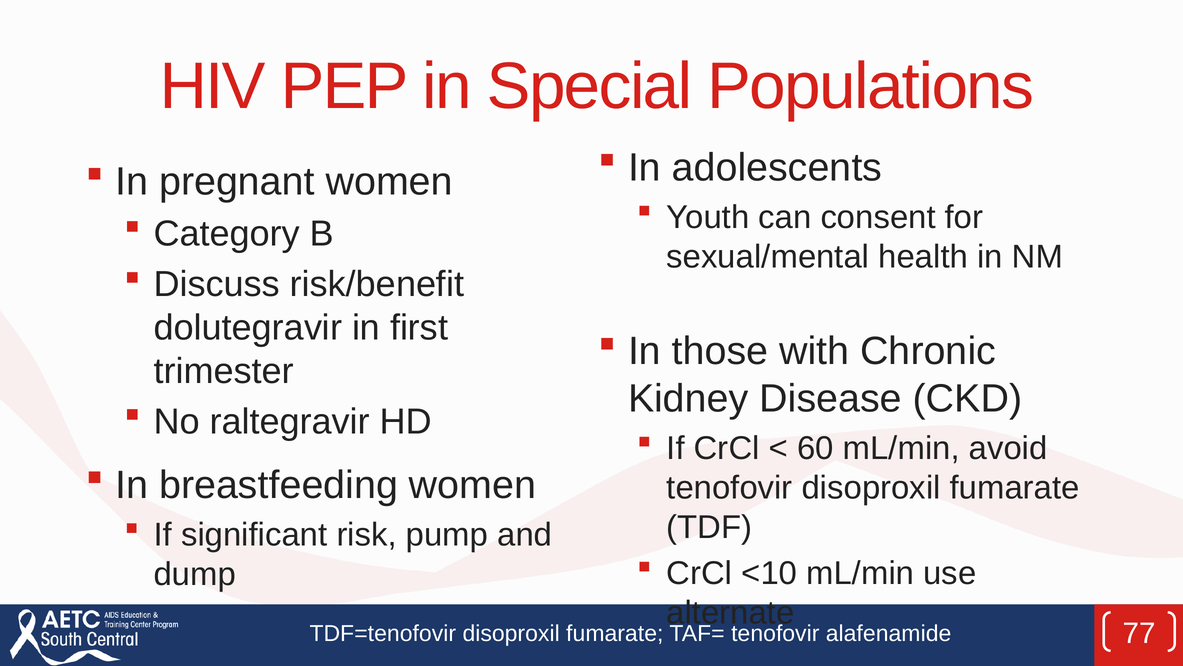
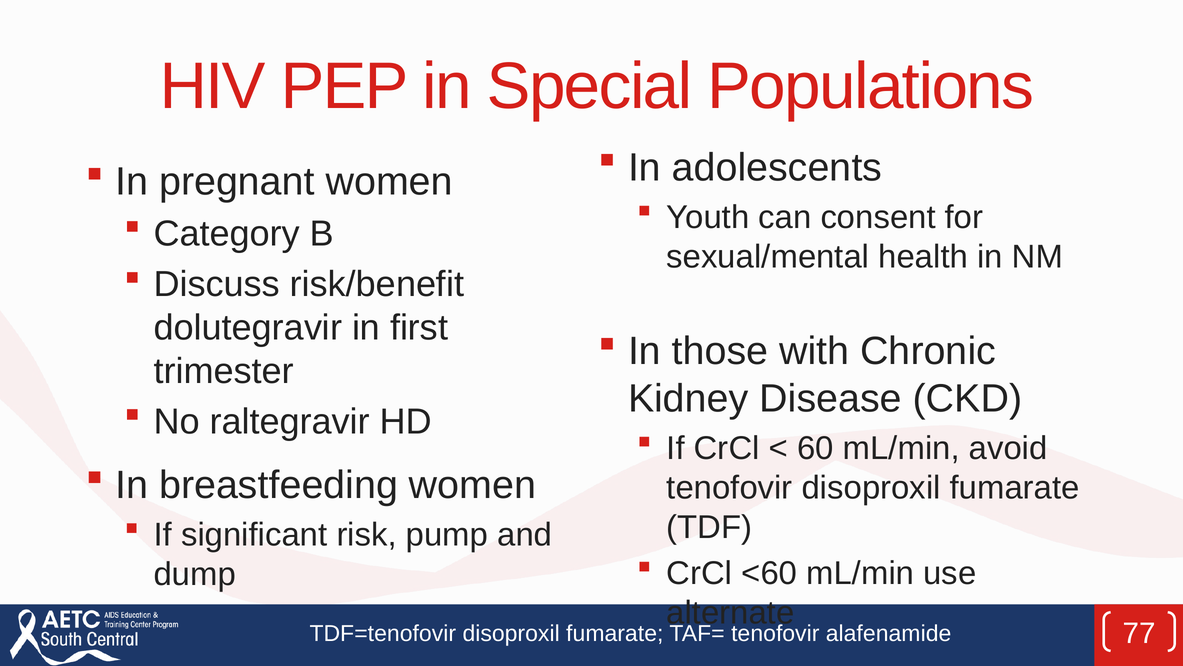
<10: <10 -> <60 (769, 573)
